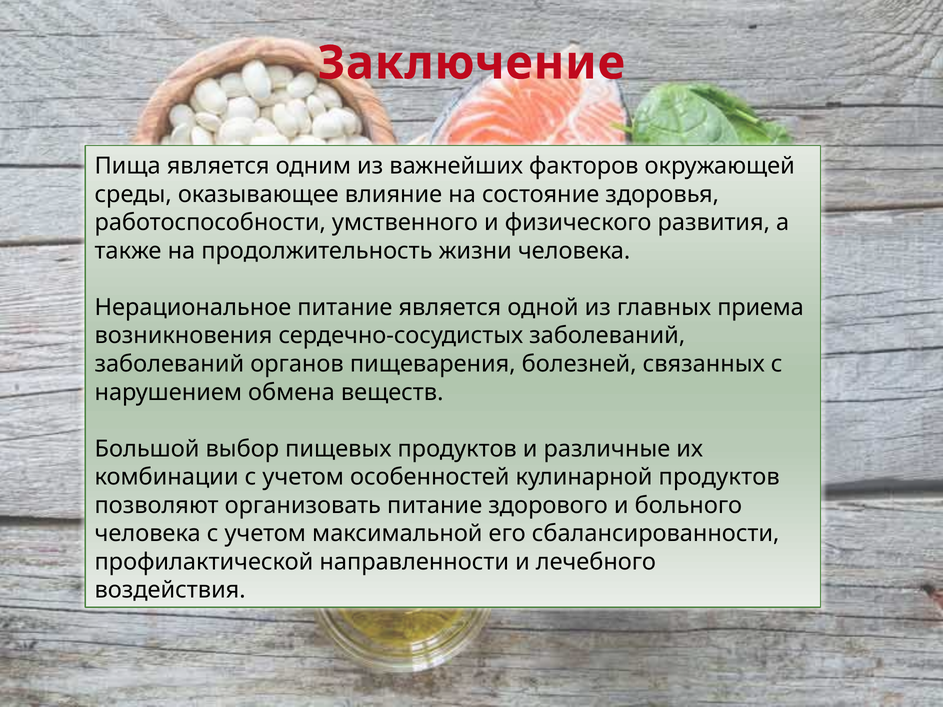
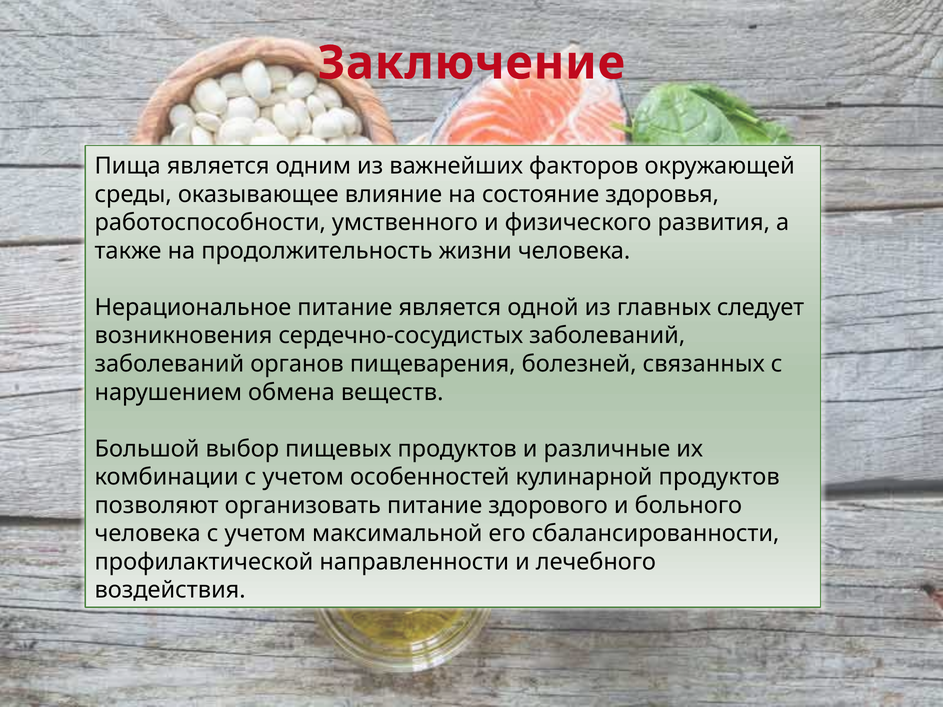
приема: приема -> следует (761, 308)
